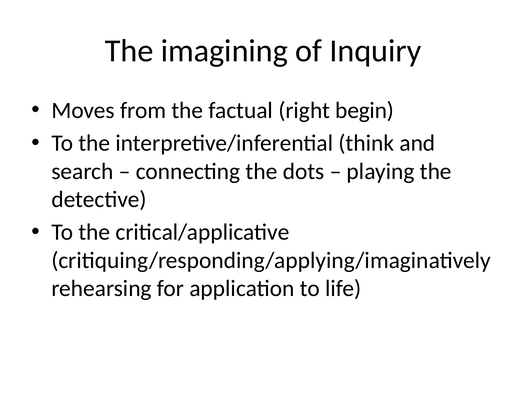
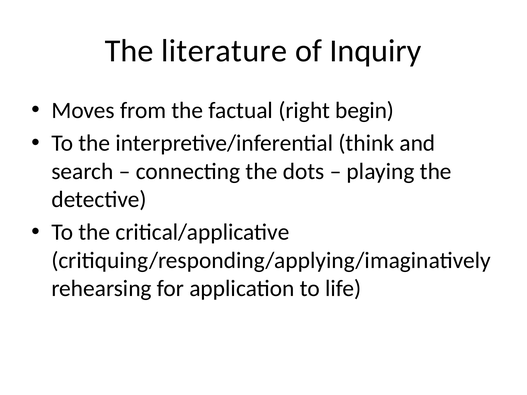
imagining: imagining -> literature (224, 51)
